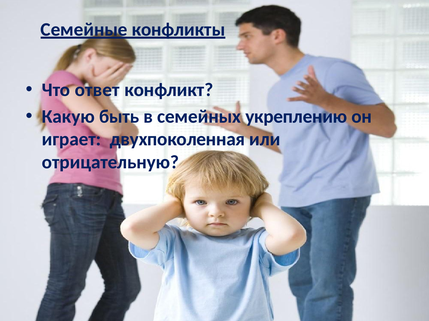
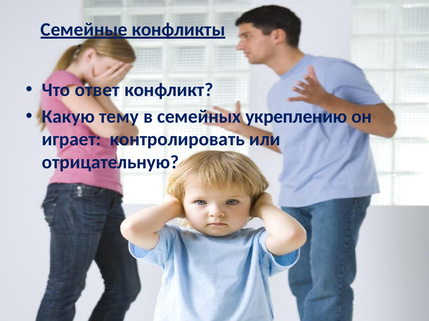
быть: быть -> тему (119, 117)
двухпоколенная: двухпоколенная -> контролировать (177, 140)
